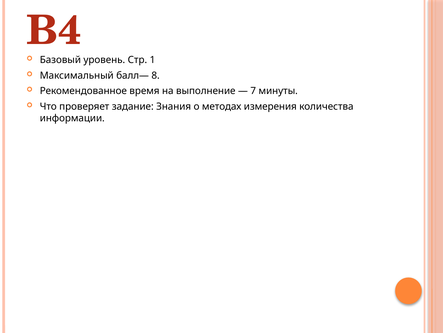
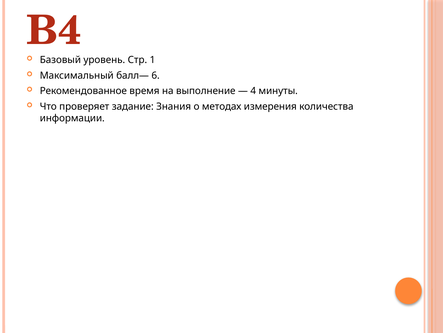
8: 8 -> 6 (156, 75)
7: 7 -> 4 (253, 91)
